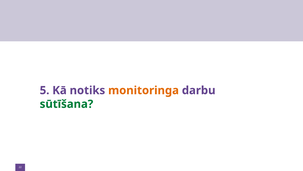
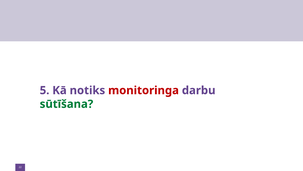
monitoringa colour: orange -> red (144, 90)
